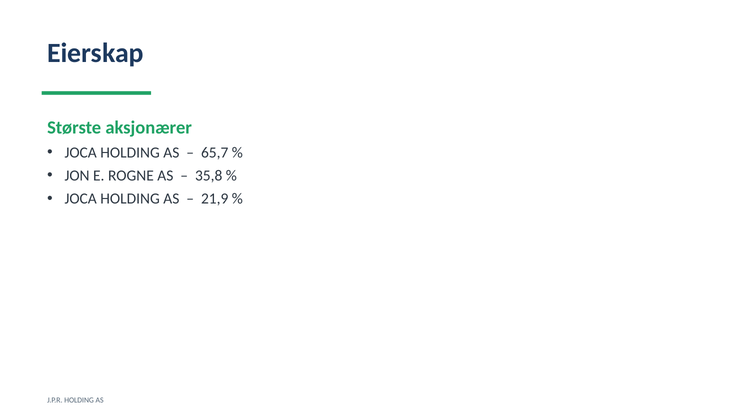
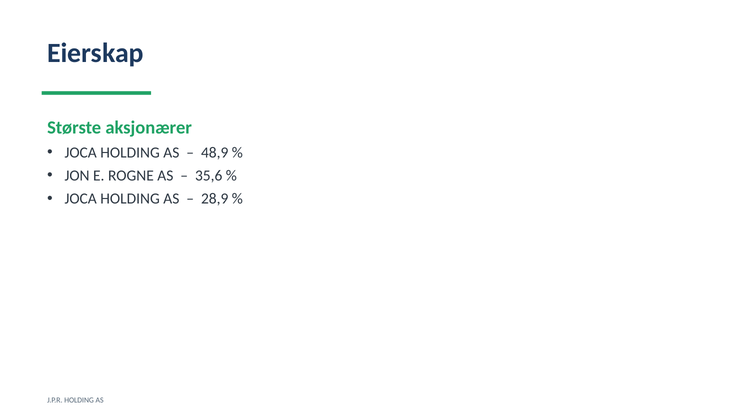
65,7: 65,7 -> 48,9 (215, 152)
35,8: 35,8 -> 35,6 (209, 176)
21,9: 21,9 -> 28,9 (215, 199)
